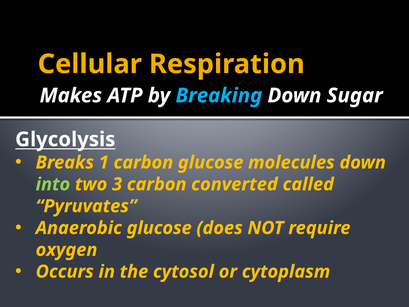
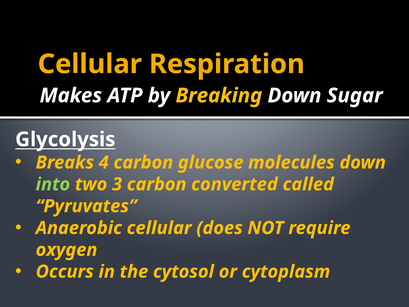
Breaking colour: light blue -> yellow (219, 96)
1: 1 -> 4 (104, 162)
Anaerobic glucose: glucose -> cellular (159, 228)
